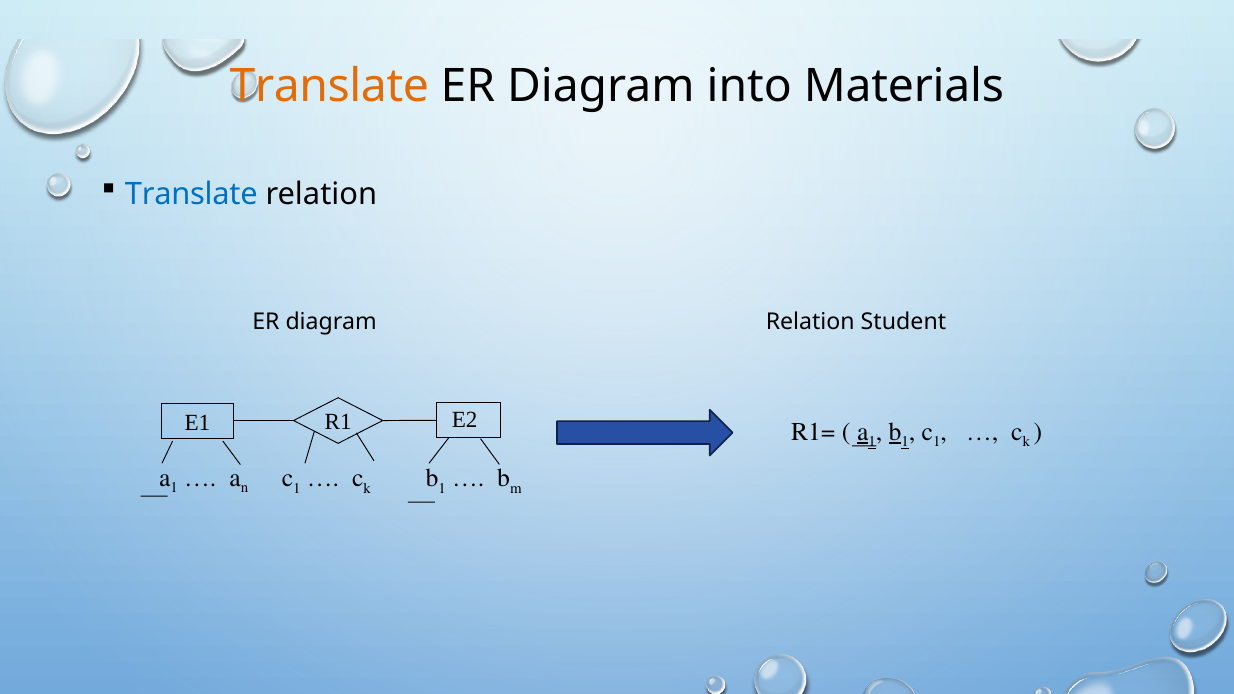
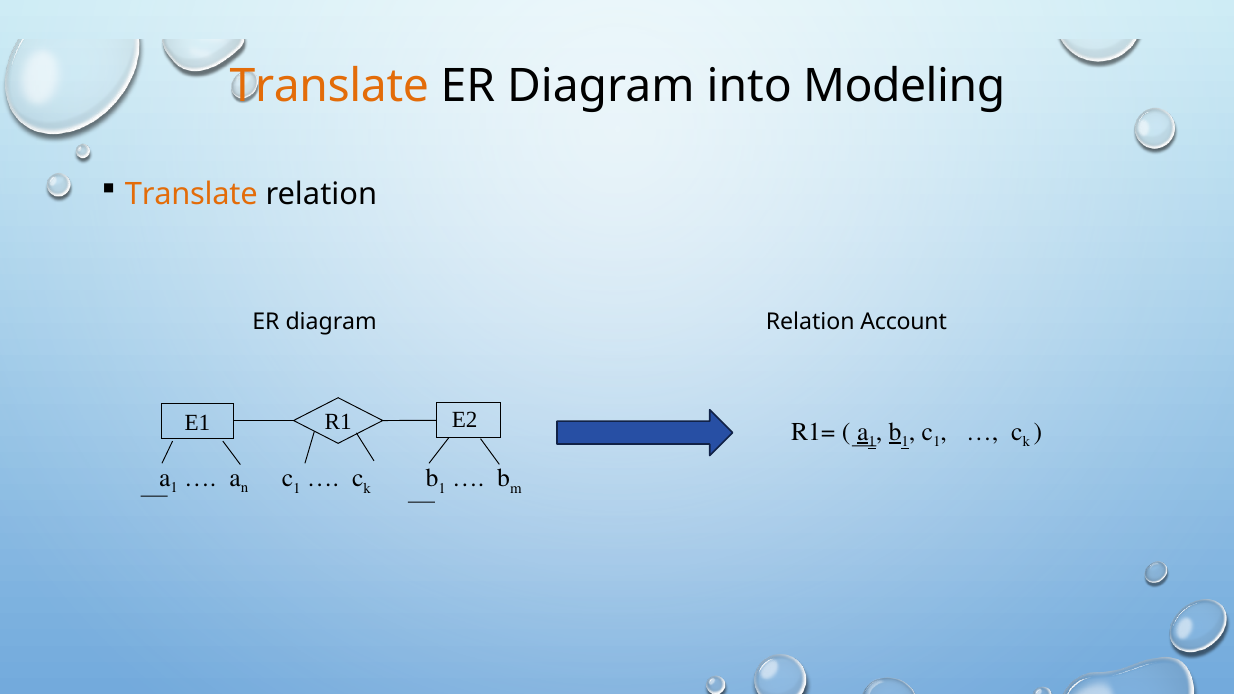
Materials: Materials -> Modeling (904, 86)
Translate colour: blue -> orange (191, 194)
Student: Student -> Account (904, 322)
